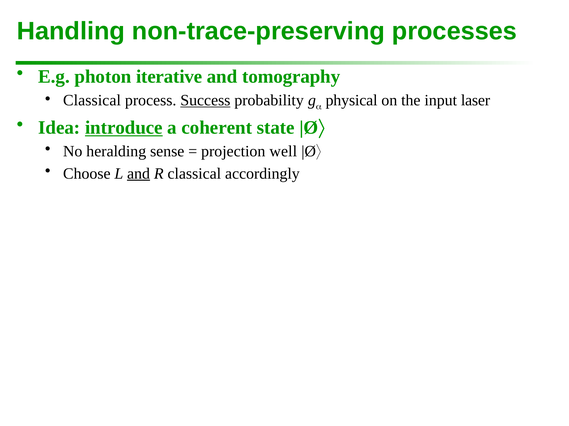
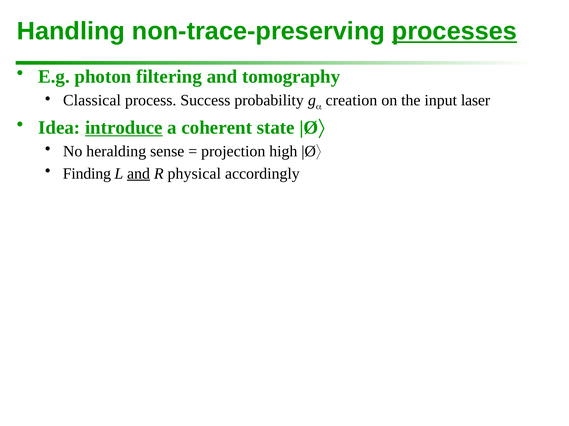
processes underline: none -> present (454, 31)
iterative: iterative -> filtering (169, 77)
Success underline: present -> none (205, 100)
physical: physical -> creation (351, 100)
well: well -> high (283, 152)
Choose: Choose -> Finding (87, 174)
R classical: classical -> physical (194, 174)
